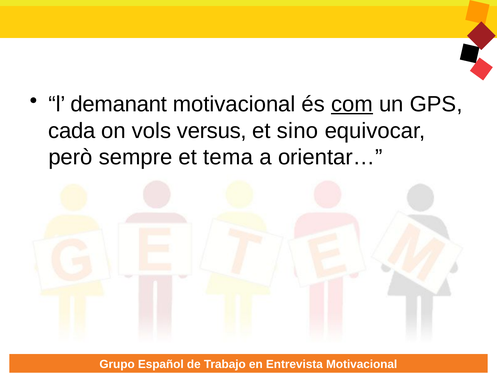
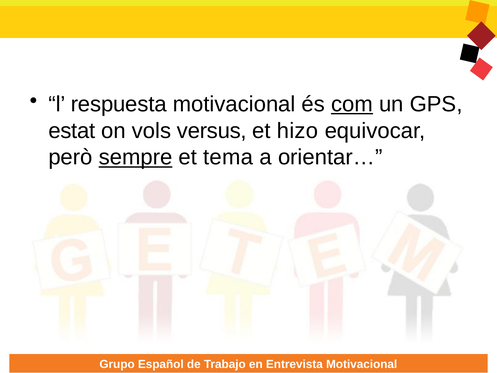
demanant: demanant -> respuesta (119, 104)
cada: cada -> estat (72, 131)
sino: sino -> hizo (298, 131)
sempre underline: none -> present (136, 157)
